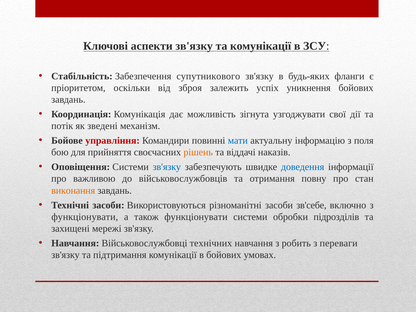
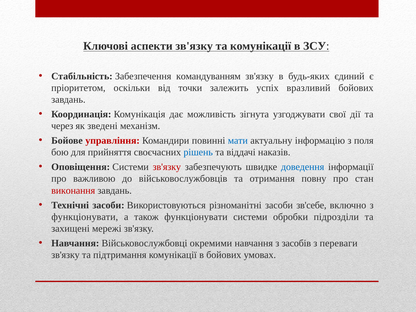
супутникового: супутникового -> командуванням (208, 76)
фланги: фланги -> єдиний (349, 76)
зброя: зброя -> точки (190, 88)
уникнення: уникнення -> вразливий (309, 88)
потік: потік -> через (62, 126)
рішень colour: orange -> blue (198, 152)
зв'язку colour: blue -> red (167, 167)
виконання colour: orange -> red (73, 191)
підрозділів: підрозділів -> підрозділи (336, 217)
технічних: технічних -> окремими (211, 243)
робить: робить -> засобів (296, 243)
